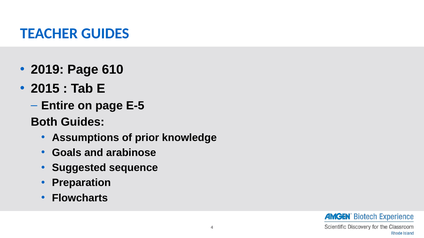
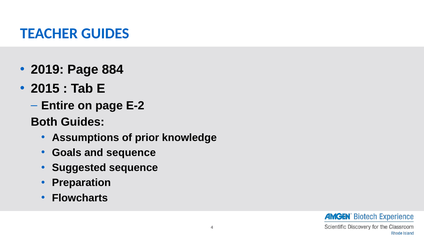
610: 610 -> 884 (113, 70)
E-5: E-5 -> E-2 (135, 106)
and arabinose: arabinose -> sequence (131, 153)
